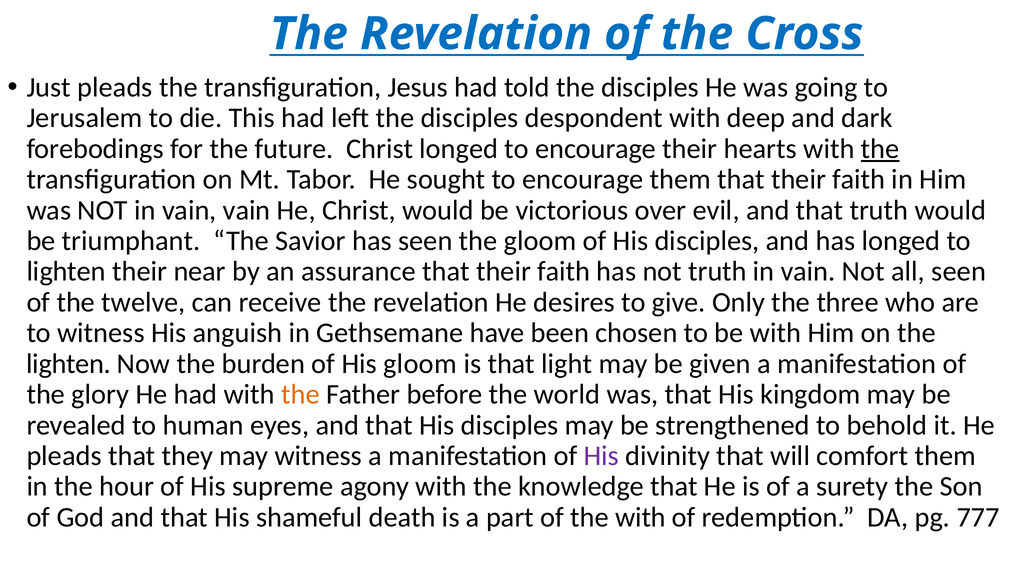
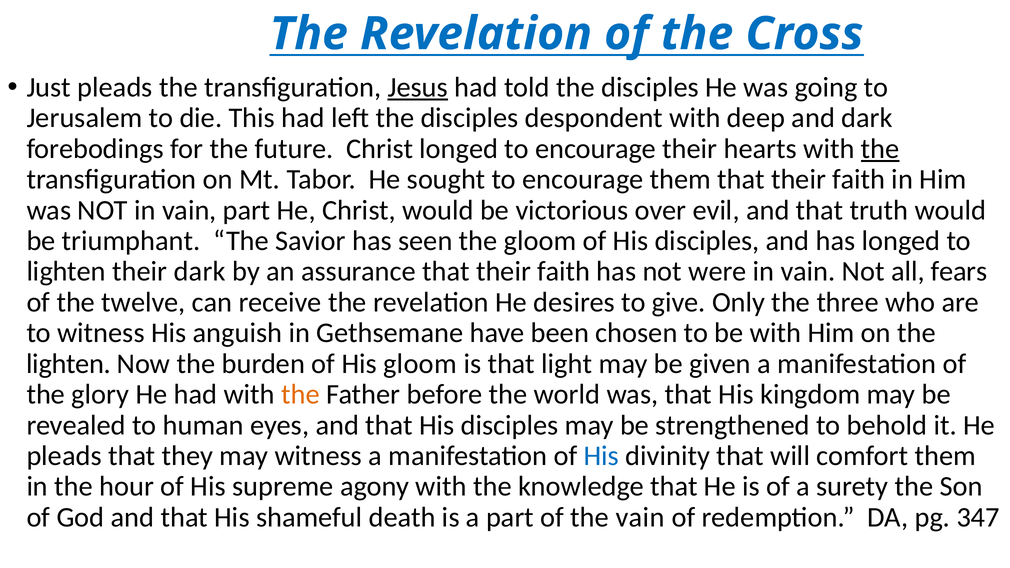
Jesus underline: none -> present (418, 87)
vain vain: vain -> part (247, 210)
their near: near -> dark (200, 272)
not truth: truth -> were (717, 272)
all seen: seen -> fears (959, 272)
His colour: purple -> blue (601, 456)
the with: with -> vain (640, 517)
777: 777 -> 347 (978, 517)
